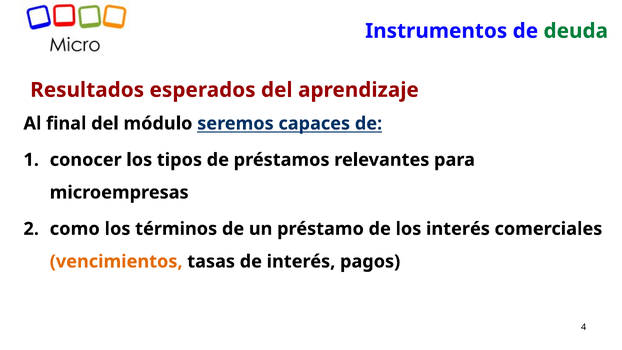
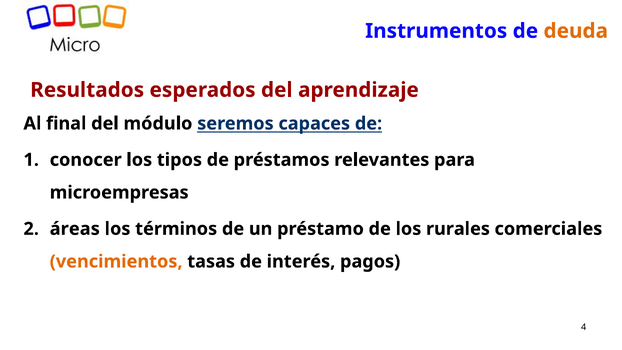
deuda colour: green -> orange (576, 31)
como: como -> áreas (75, 229)
los interés: interés -> rurales (458, 229)
